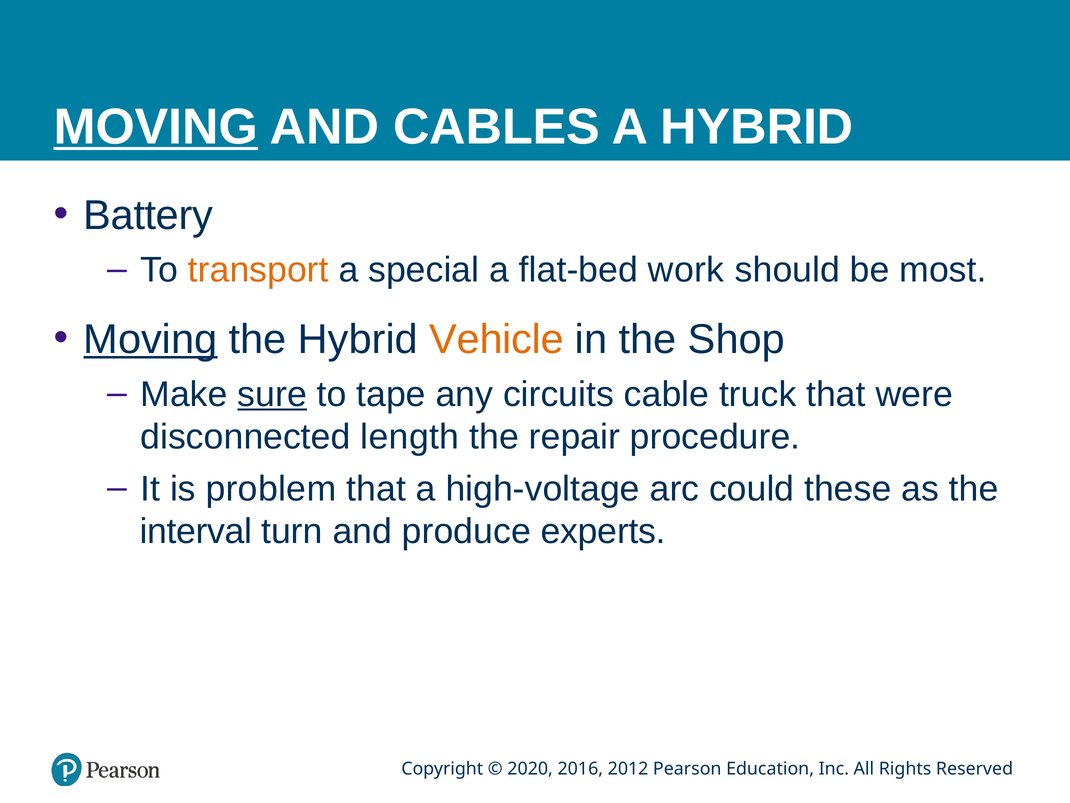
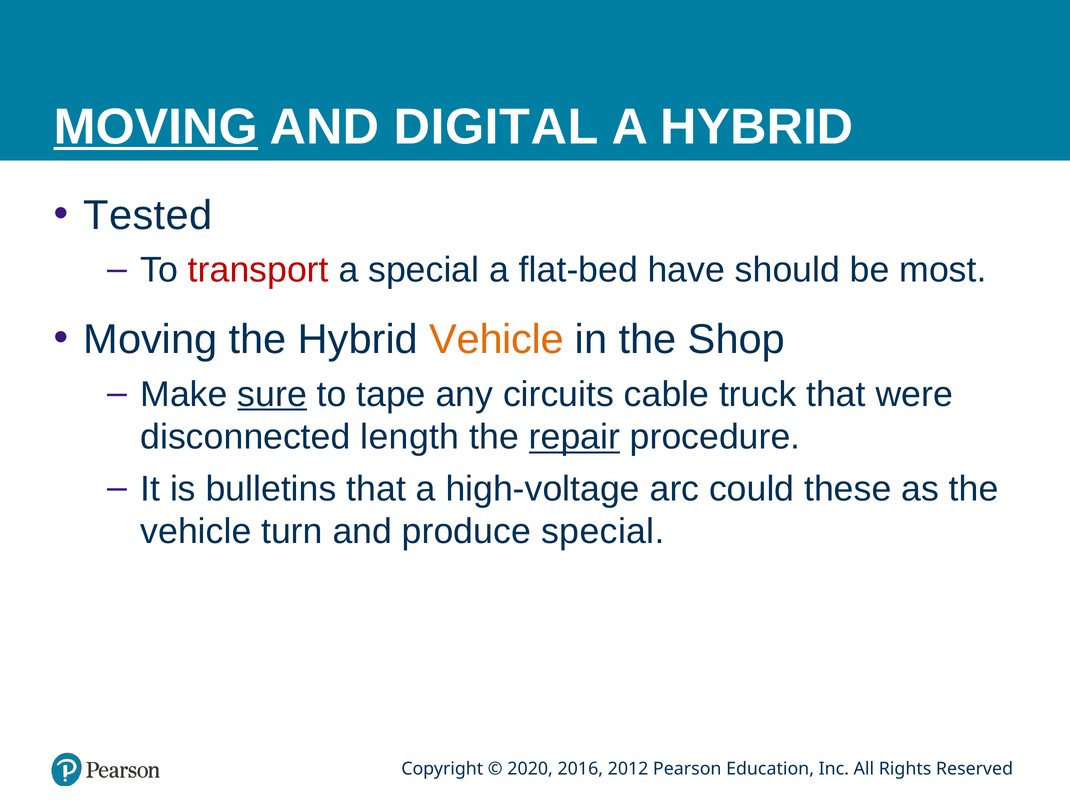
CABLES: CABLES -> DIGITAL (496, 127)
Battery: Battery -> Tested (148, 215)
transport colour: orange -> red (258, 270)
work: work -> have (686, 270)
Moving underline: present -> none (150, 339)
repair underline: none -> present (574, 437)
problem: problem -> bulletins (271, 489)
interval: interval -> vehicle (196, 531)
produce experts: experts -> special (603, 531)
